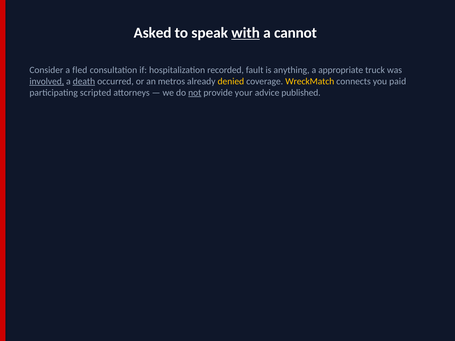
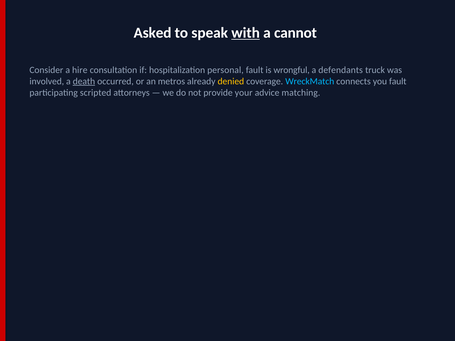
fled: fled -> hire (80, 70)
recorded: recorded -> personal (225, 70)
anything: anything -> wrongful (292, 70)
appropriate: appropriate -> defendants (341, 70)
involved underline: present -> none (47, 81)
WreckMatch colour: yellow -> light blue (310, 81)
you paid: paid -> fault (398, 81)
not underline: present -> none (195, 93)
published: published -> matching (301, 93)
